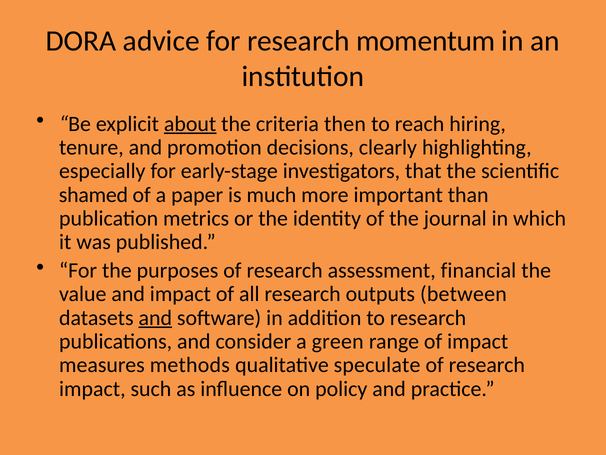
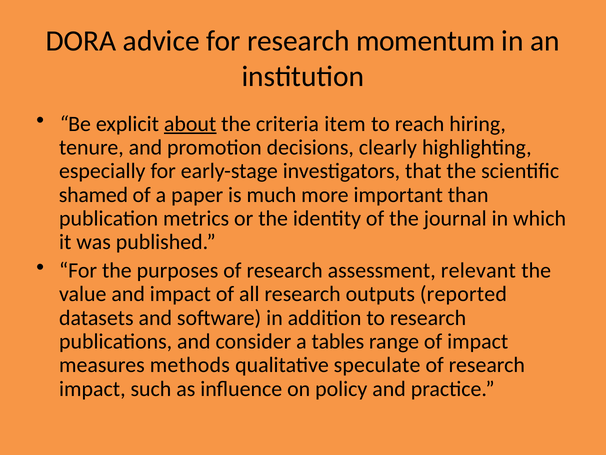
then: then -> item (345, 124)
financial: financial -> relevant (478, 270)
between: between -> reported (463, 294)
and underline: present -> none (155, 318)
green: green -> tables (338, 341)
